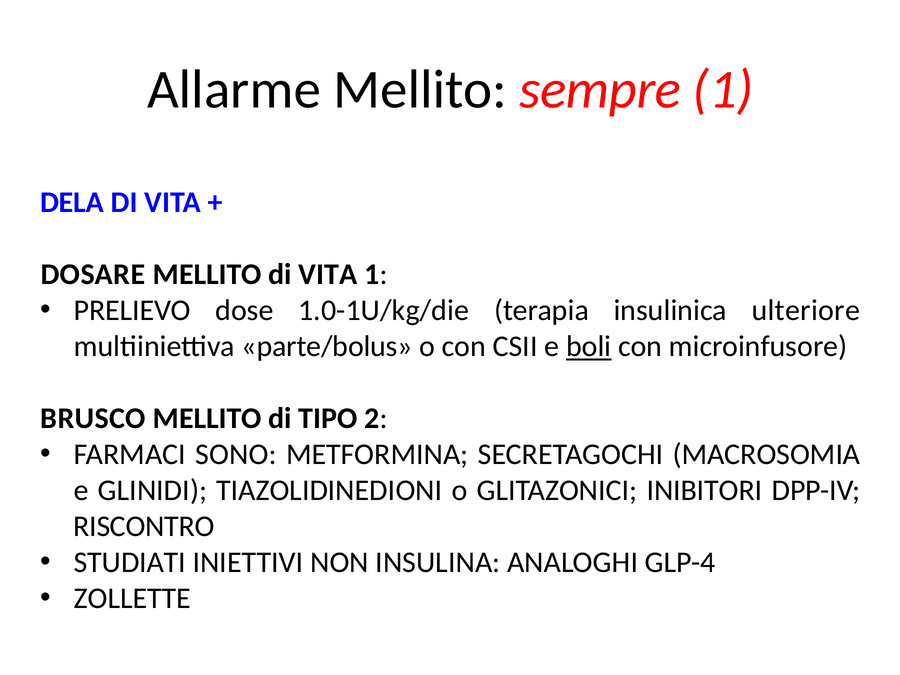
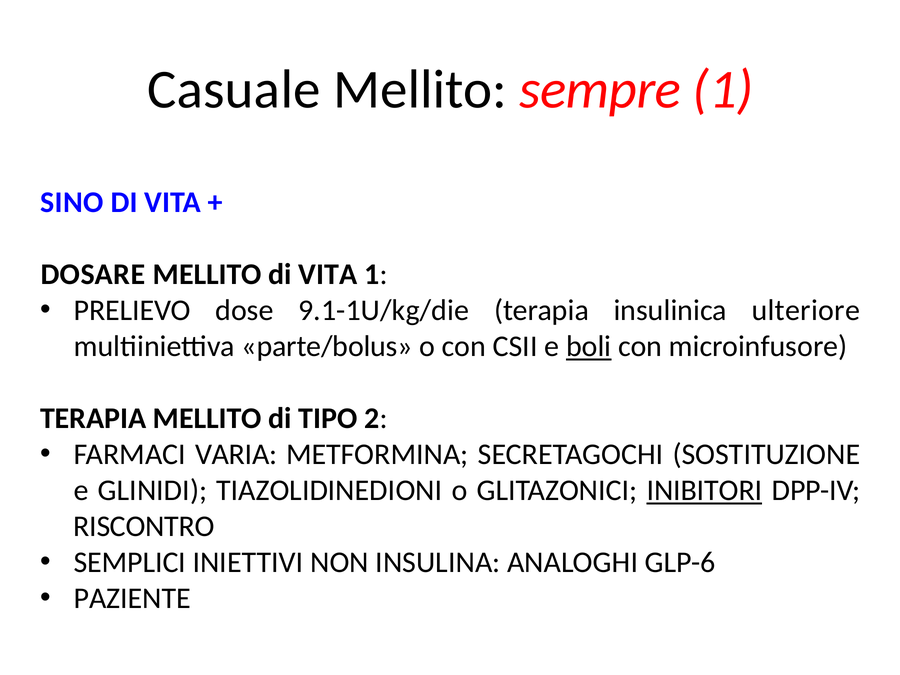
Allarme: Allarme -> Casuale (234, 89)
DELA: DELA -> SINO (72, 203)
1.0-1U/kg/die: 1.0-1U/kg/die -> 9.1-1U/kg/die (384, 311)
BRUSCO: BRUSCO -> TERAPIA (93, 419)
SONO: SONO -> VARIA (236, 455)
MACROSOMIA: MACROSOMIA -> SOSTITUZIONE (766, 455)
INIBITORI underline: none -> present (704, 491)
STUDIATI: STUDIATI -> SEMPLICI (130, 563)
GLP-4: GLP-4 -> GLP-6 (680, 563)
ZOLLETTE: ZOLLETTE -> PAZIENTE (132, 599)
